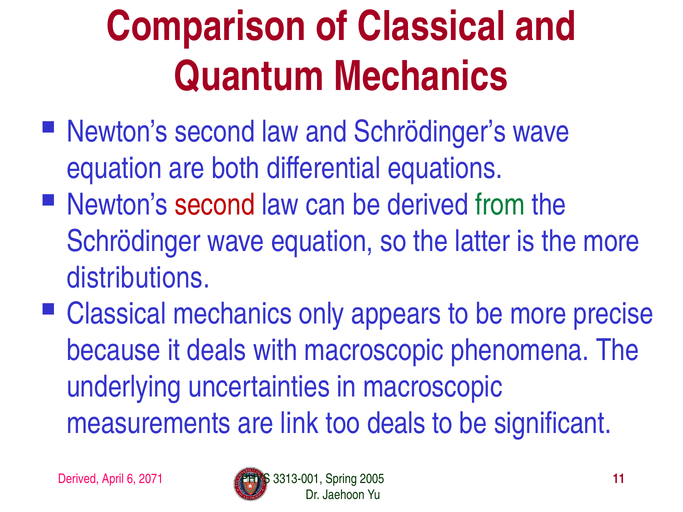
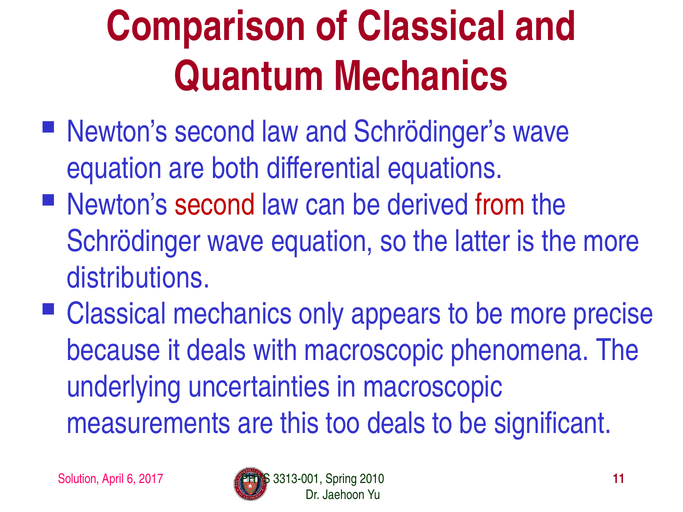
from colour: green -> red (500, 205)
link: link -> this (300, 423)
Derived: Derived -> Solution (79, 479)
2071: 2071 -> 2017 (151, 479)
2005: 2005 -> 2010 (372, 479)
